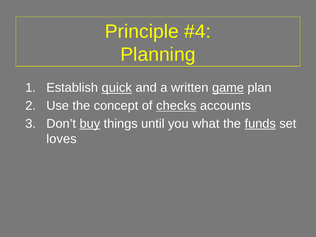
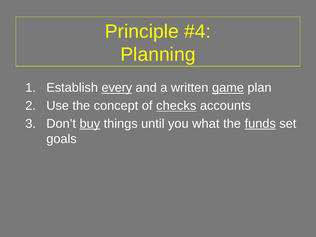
quick: quick -> every (117, 88)
loves: loves -> goals (62, 139)
